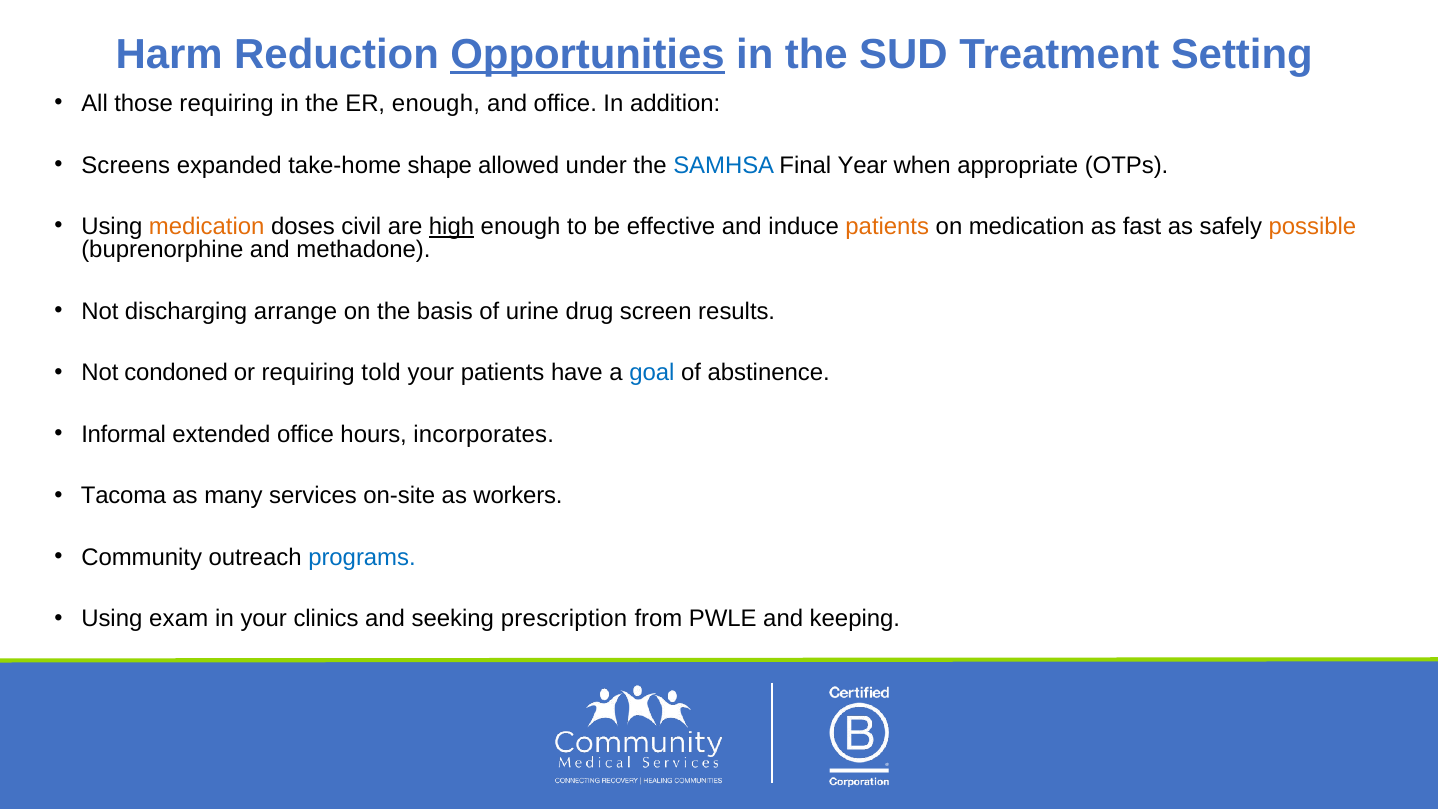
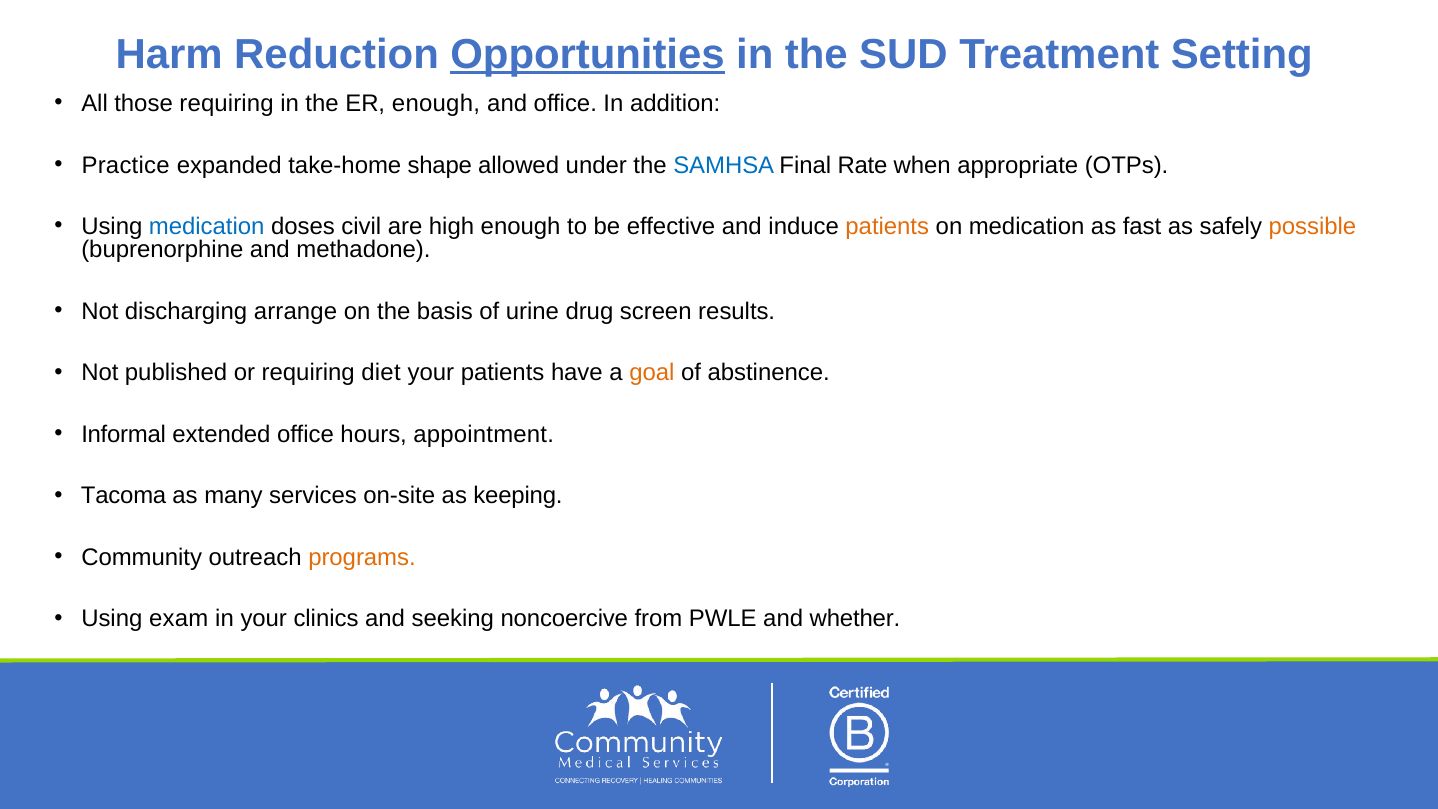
Screens: Screens -> Practice (126, 165)
Year: Year -> Rate (863, 165)
medication colour: orange -> blue (207, 227)
high underline: present -> none (452, 227)
condoned: condoned -> published (176, 373)
told: told -> diet (381, 373)
goal colour: blue -> orange (652, 373)
incorporates: incorporates -> appointment (484, 434)
workers: workers -> keeping (518, 496)
programs colour: blue -> orange (362, 557)
prescription: prescription -> noncoercive (564, 619)
keeping: keeping -> whether (855, 619)
